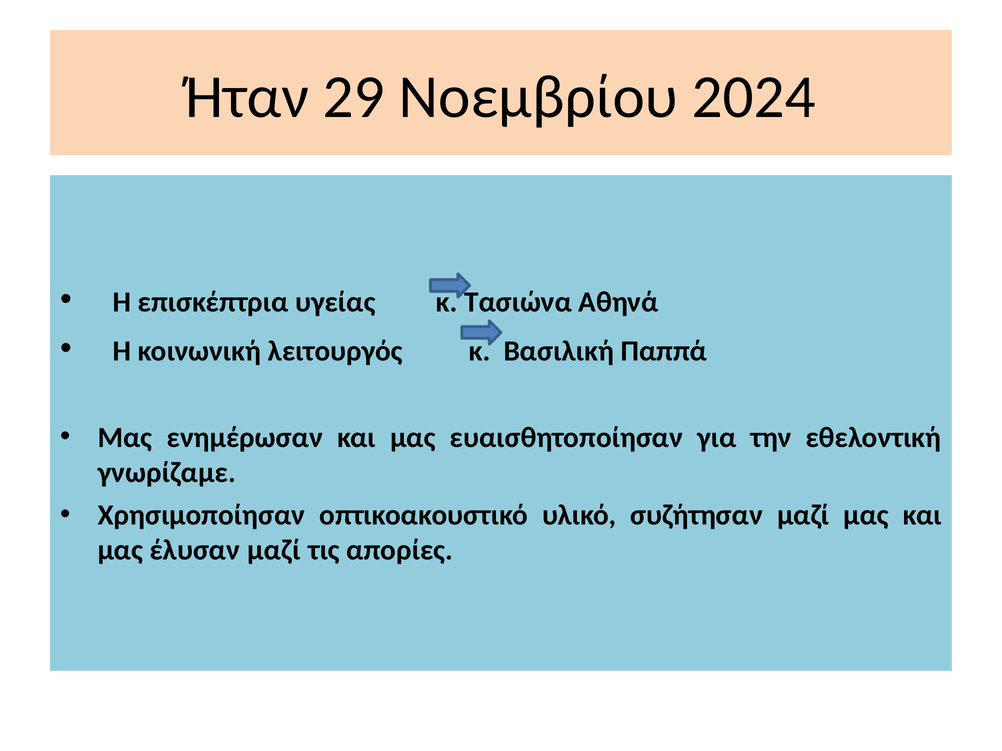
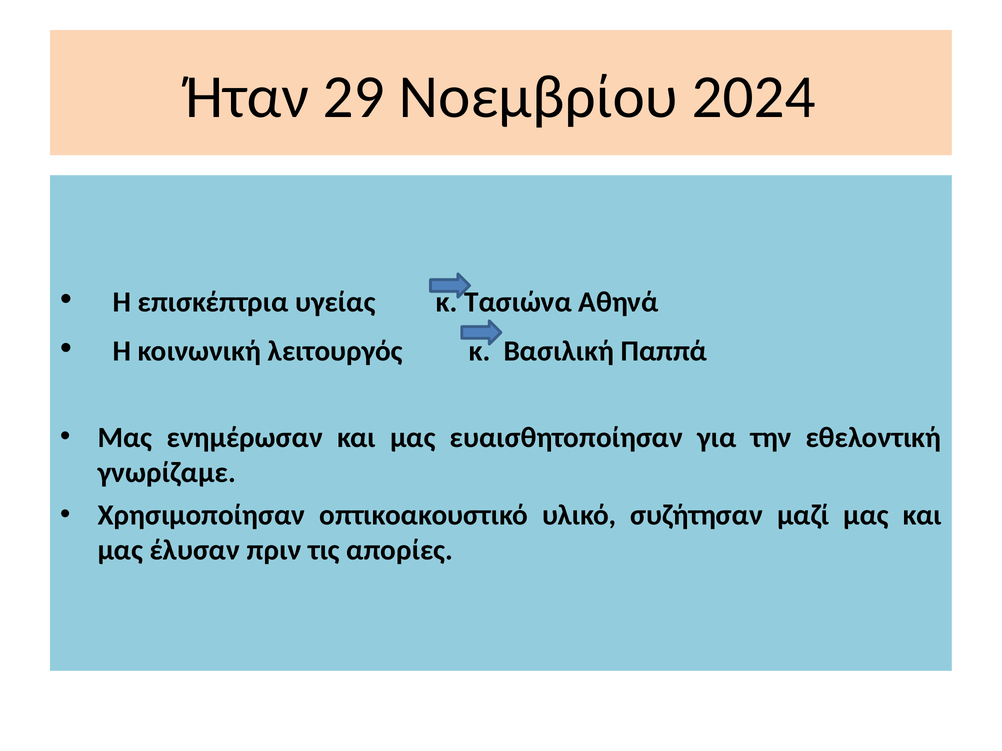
έλυσαν μαζί: μαζί -> πριν (274, 551)
